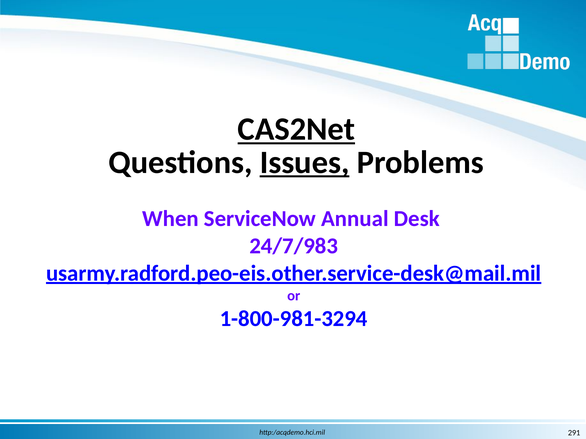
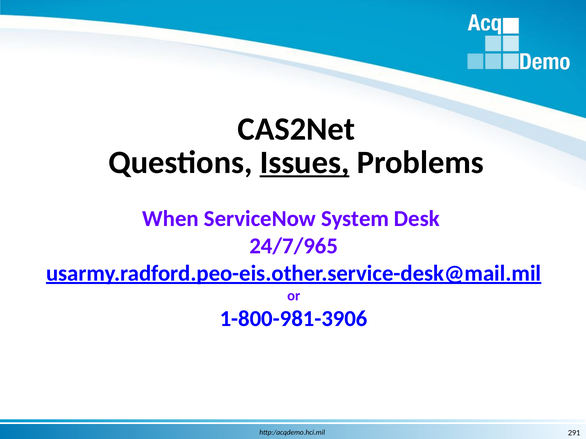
CAS2Net underline: present -> none (296, 129)
Annual: Annual -> System (355, 219)
24/7/983: 24/7/983 -> 24/7/965 (294, 246)
1-800-981-3294: 1-800-981-3294 -> 1-800-981-3906 (294, 319)
